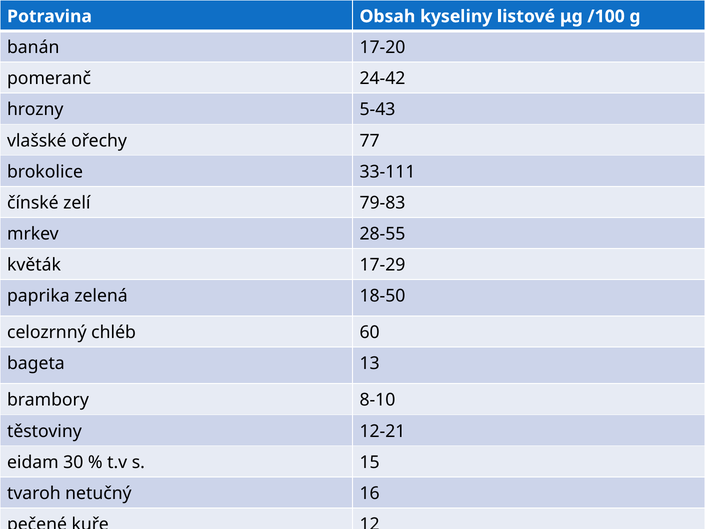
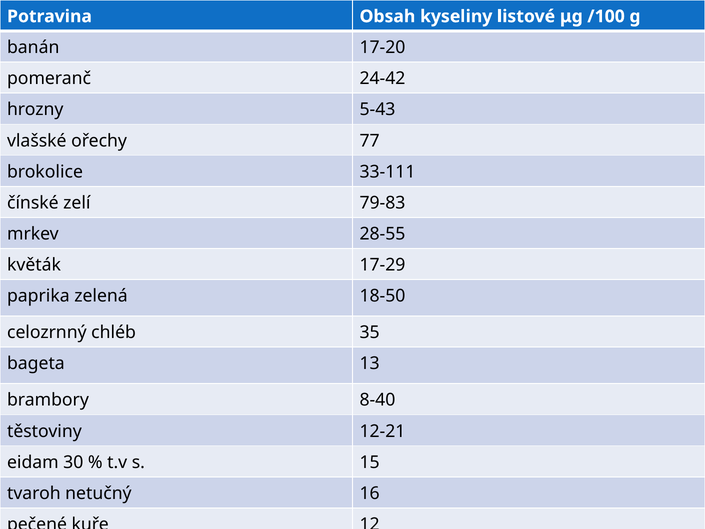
60: 60 -> 35 (370, 332)
8-10: 8-10 -> 8-40 (377, 400)
